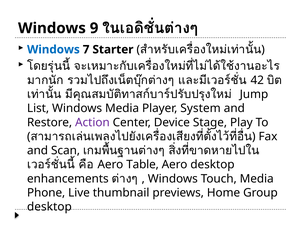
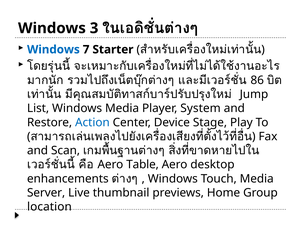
9: 9 -> 3 (94, 28)
42: 42 -> 86 (257, 80)
Action colour: purple -> blue (92, 122)
Phone: Phone -> Server (46, 193)
desktop: desktop -> location (49, 207)
